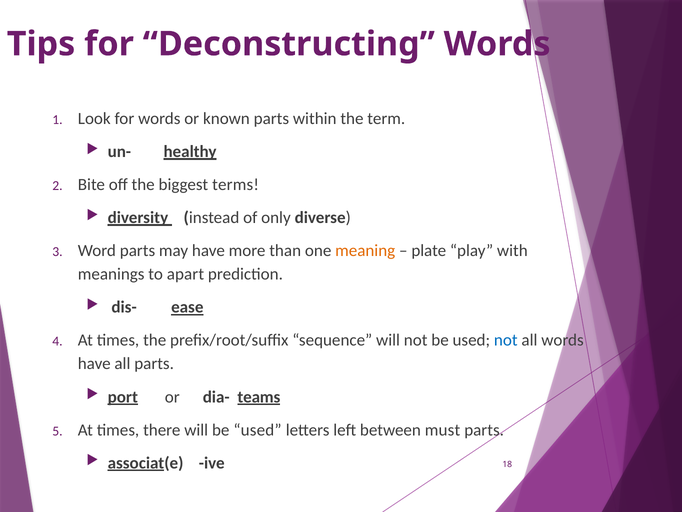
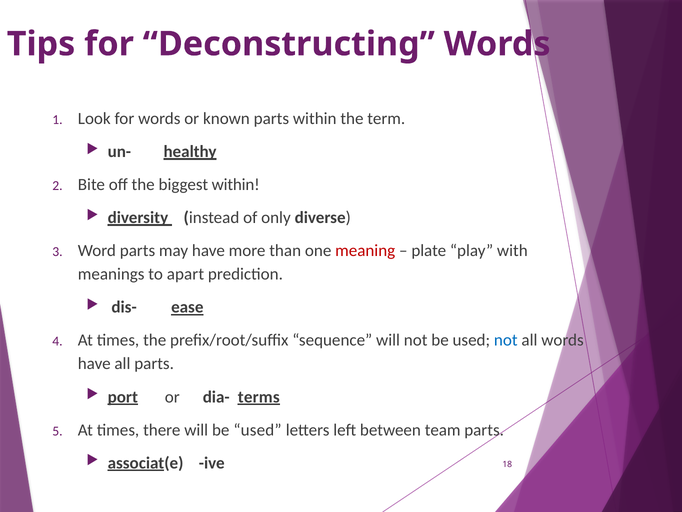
biggest terms: terms -> within (236, 184)
meaning colour: orange -> red (365, 250)
teams: teams -> terms (259, 396)
must: must -> team (443, 429)
